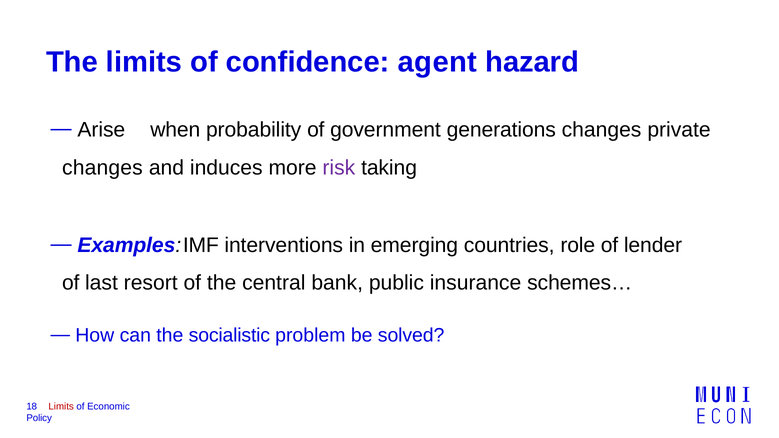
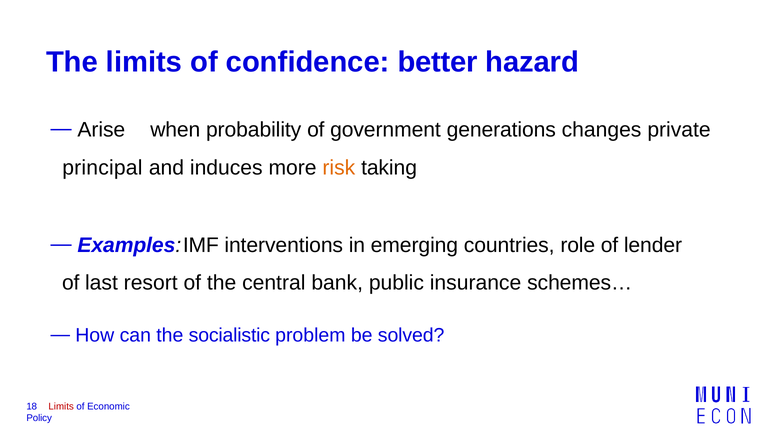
agent: agent -> better (438, 62)
changes: changes -> principal (102, 168)
risk colour: purple -> orange (339, 168)
